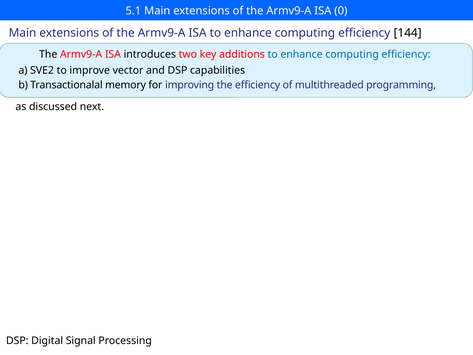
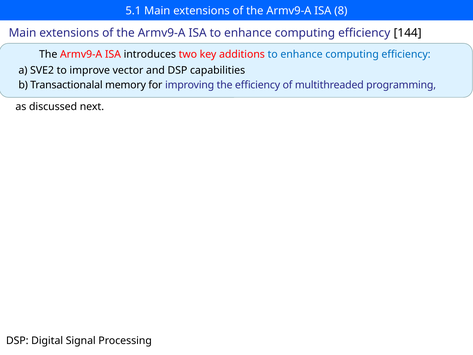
0: 0 -> 8 (341, 11)
